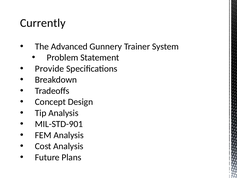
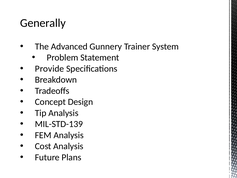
Currently: Currently -> Generally (43, 23)
MIL-STD-901: MIL-STD-901 -> MIL-STD-139 (59, 124)
